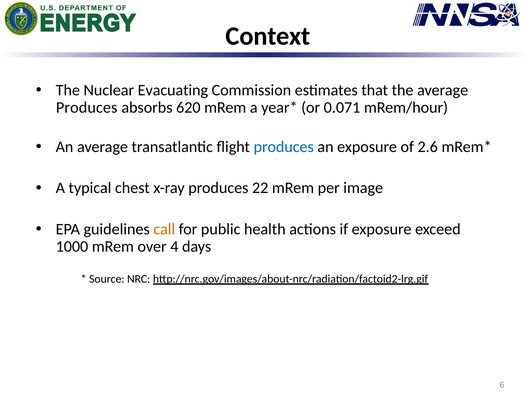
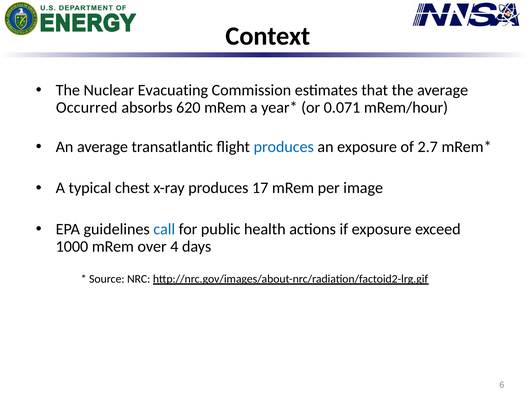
Produces: Produces -> Occurred (87, 108)
2.6: 2.6 -> 2.7 (428, 147)
22: 22 -> 17 (260, 188)
call colour: orange -> blue (164, 229)
